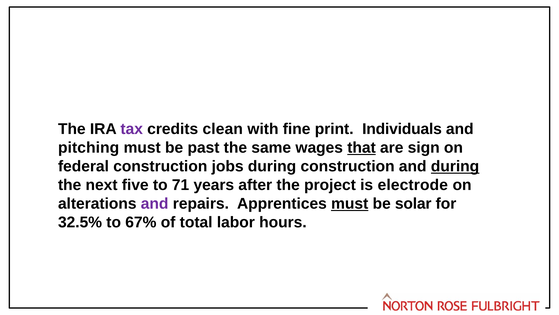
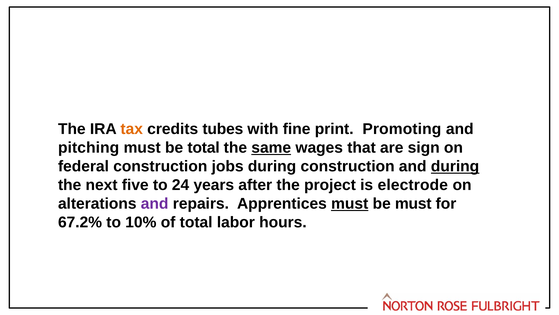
tax colour: purple -> orange (132, 129)
clean: clean -> tubes (223, 129)
Individuals: Individuals -> Promoting (402, 129)
be past: past -> total (204, 147)
same underline: none -> present (271, 147)
that underline: present -> none (362, 147)
71: 71 -> 24 (181, 185)
be solar: solar -> must (413, 203)
32.5%: 32.5% -> 67.2% (80, 222)
67%: 67% -> 10% (141, 222)
